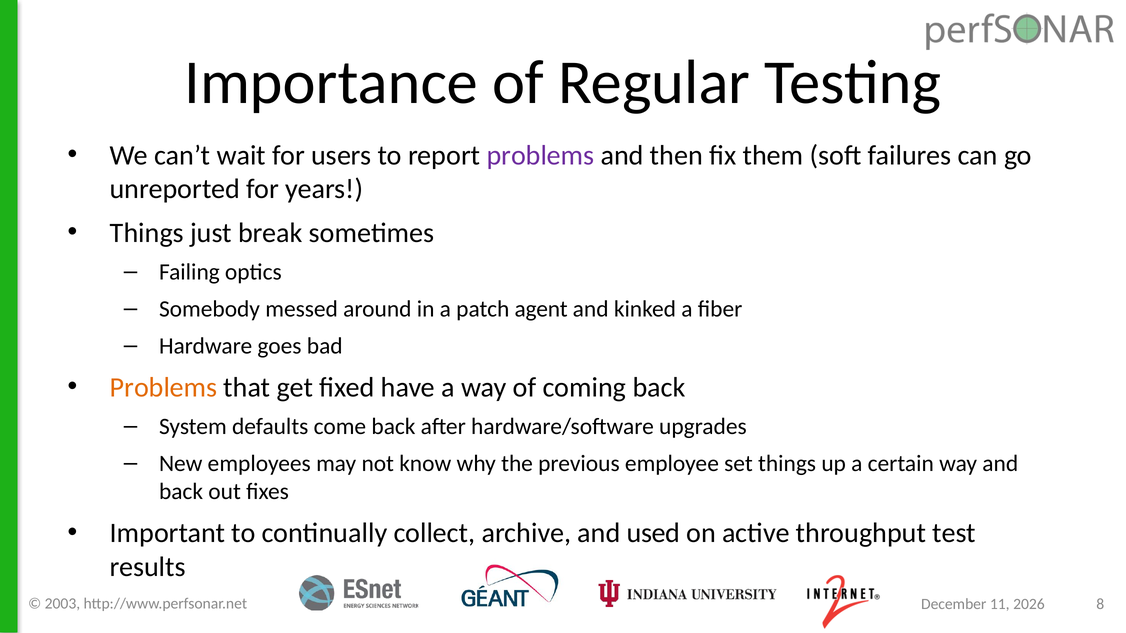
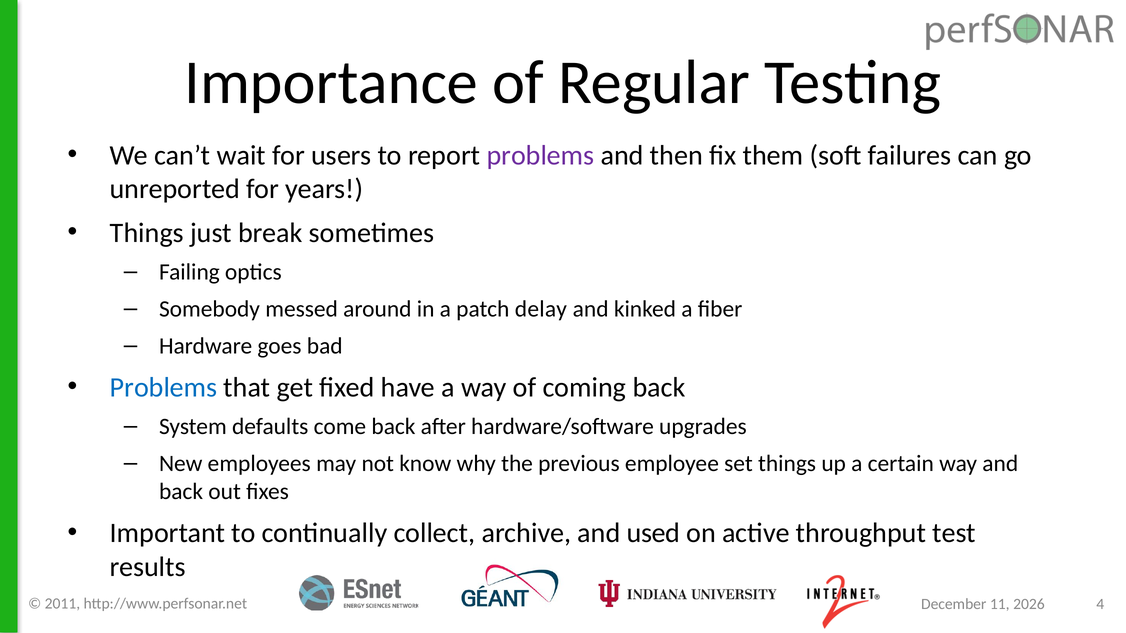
agent: agent -> delay (541, 309)
Problems colour: orange -> blue (164, 388)
2003: 2003 -> 2011 (62, 604)
8: 8 -> 4 (1100, 605)
